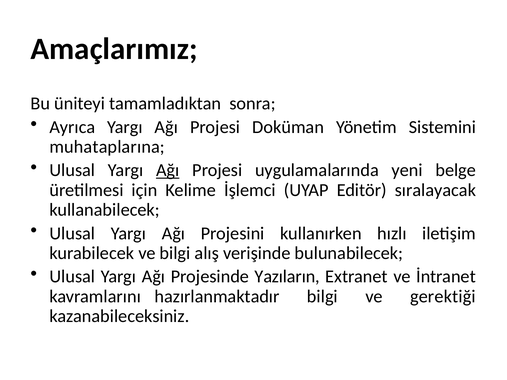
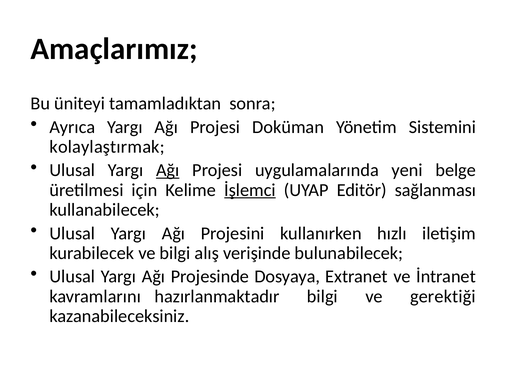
muhataplarına: muhataplarına -> kolaylaştırmak (107, 147)
İşlemci underline: none -> present (250, 190)
sıralayacak: sıralayacak -> sağlanması (435, 190)
Yazıların: Yazıların -> Dosyaya (287, 277)
